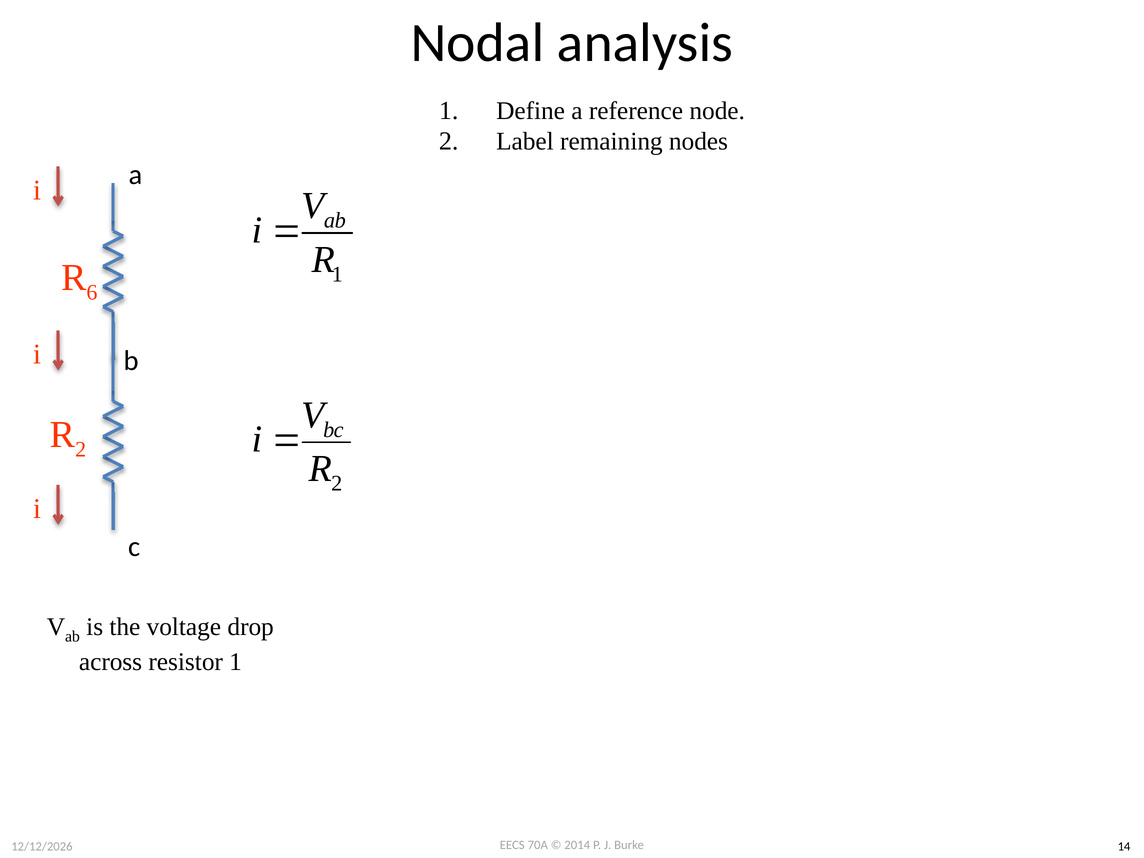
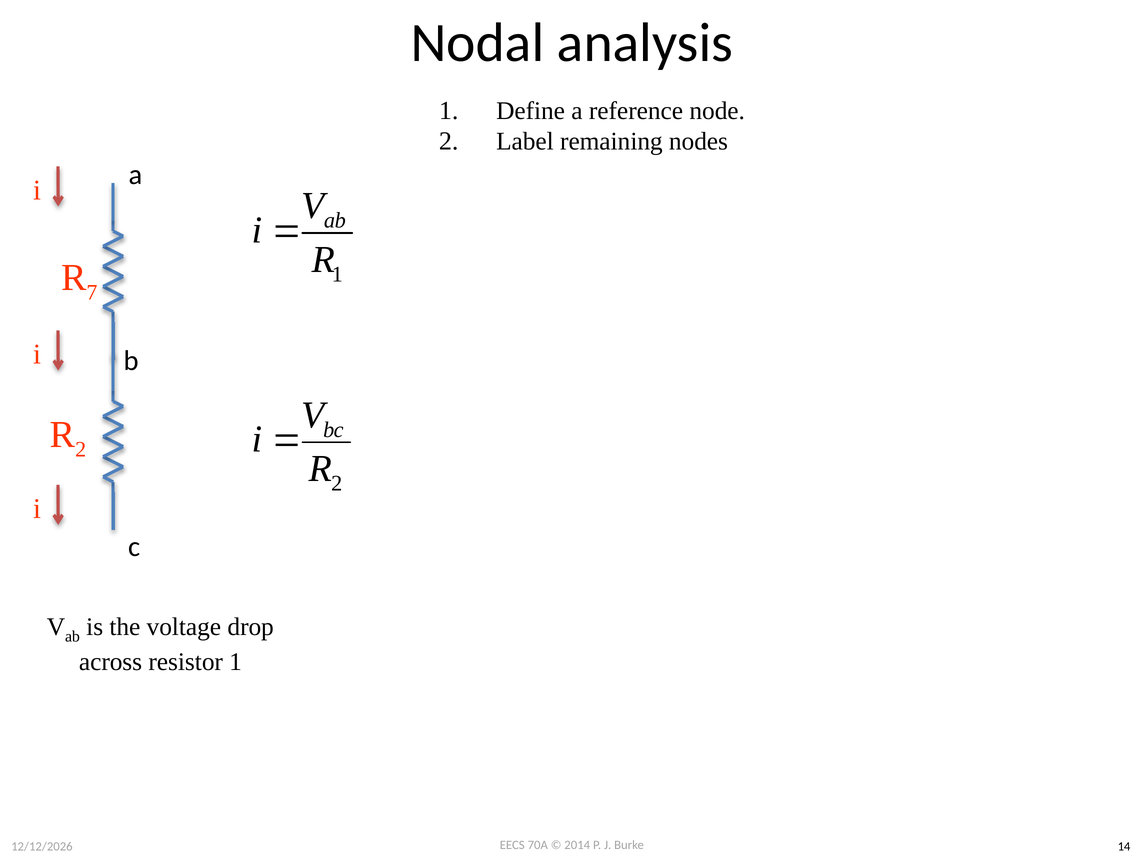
6: 6 -> 7 (92, 292)
